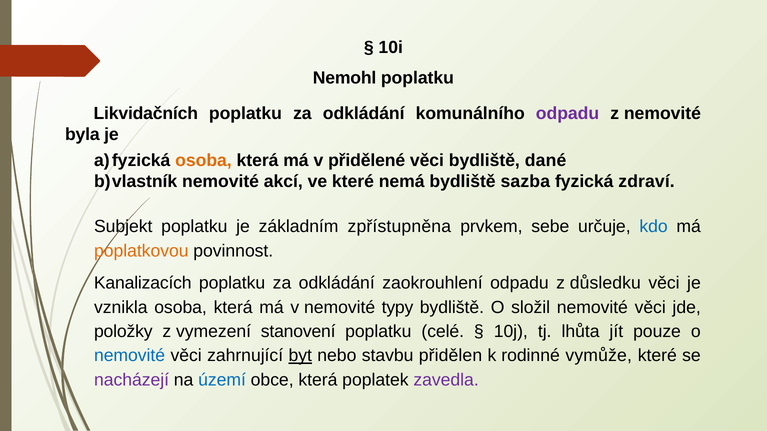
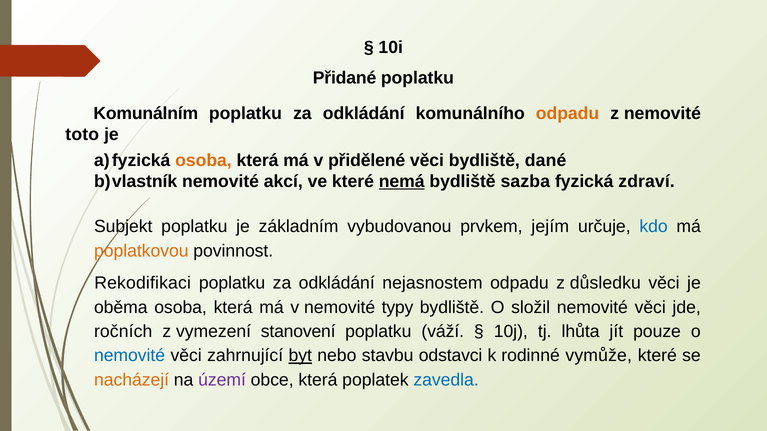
Nemohl: Nemohl -> Přidané (345, 78)
Likvidačních: Likvidačních -> Komunálním (146, 114)
odpadu colour: purple -> orange (567, 114)
byla: byla -> toto (82, 135)
nemá underline: none -> present (402, 182)
zpřístupněna: zpřístupněna -> vybudovanou (399, 227)
sebe: sebe -> jejím (550, 227)
Kanalizacích: Kanalizacích -> Rekodifikaci (143, 283)
zaokrouhlení: zaokrouhlení -> nejasnostem (432, 283)
vznikla: vznikla -> oběma (121, 308)
položky: položky -> ročních (123, 332)
celé: celé -> váží (443, 332)
přidělen: přidělen -> odstavci (451, 356)
nacházejí colour: purple -> orange (132, 380)
území colour: blue -> purple (222, 380)
zavedla colour: purple -> blue (446, 380)
